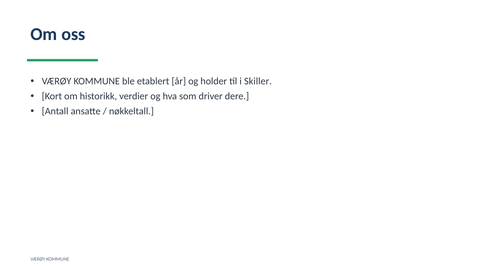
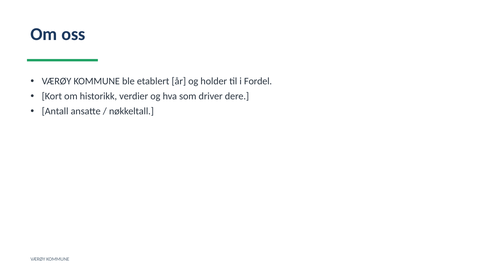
Skiller: Skiller -> Fordel (258, 81)
